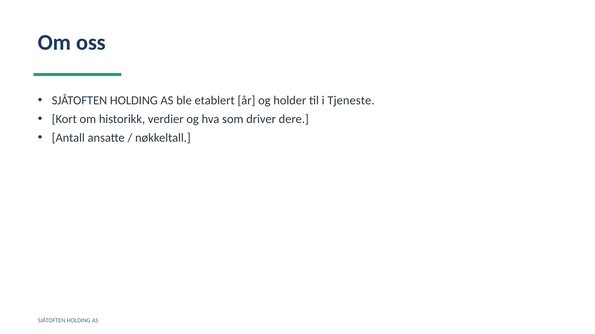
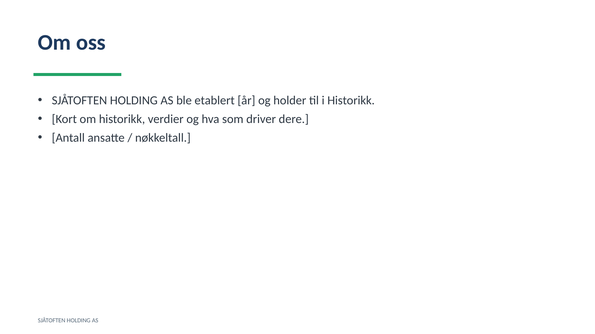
i Tjeneste: Tjeneste -> Historikk (351, 101)
